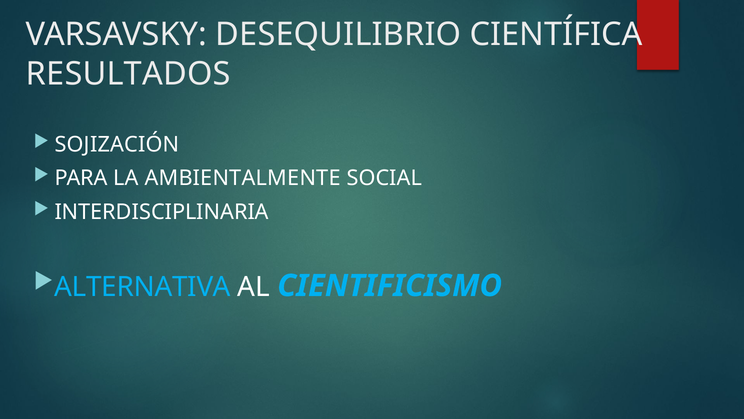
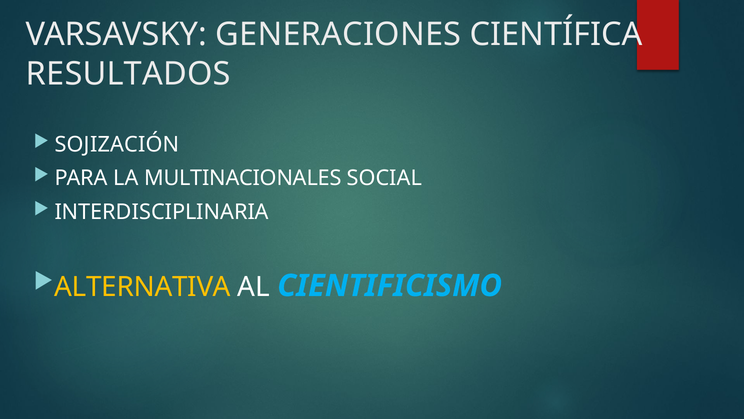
DESEQUILIBRIO: DESEQUILIBRIO -> GENERACIONES (338, 35)
AMBIENTALMENTE: AMBIENTALMENTE -> MULTINACIONALES (243, 178)
ALTERNATIVA colour: light blue -> yellow (143, 286)
